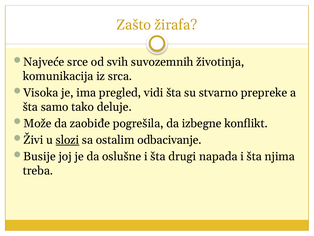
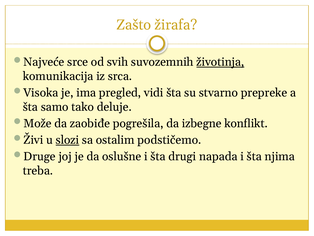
životinja underline: none -> present (220, 62)
odbacivanje: odbacivanje -> podstičemo (169, 140)
Busije: Busije -> Druge (40, 156)
